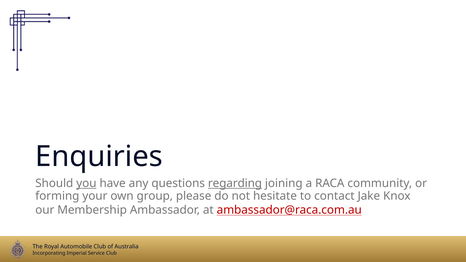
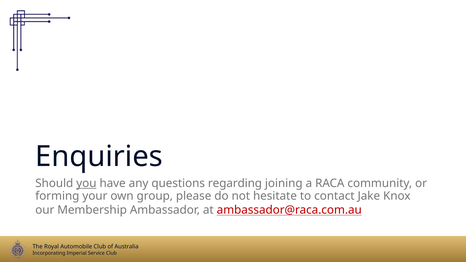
regarding underline: present -> none (235, 183)
